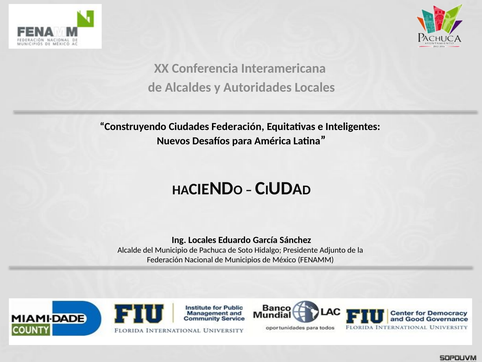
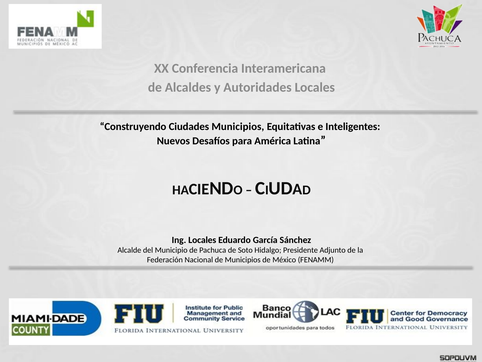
Ciudades Federación: Federación -> Municipios (238, 126)
